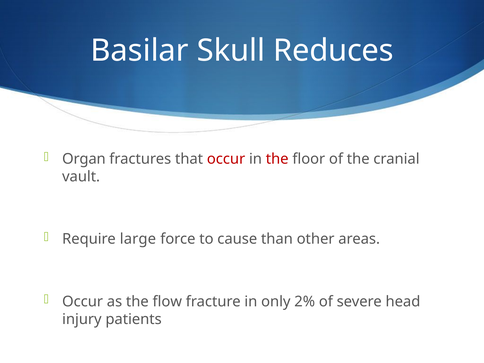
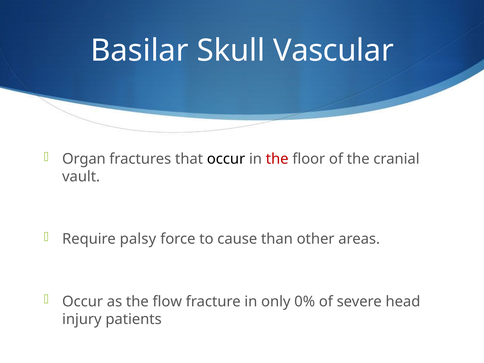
Reduces: Reduces -> Vascular (333, 51)
occur colour: red -> black (226, 159)
large: large -> palsy (138, 239)
2%: 2% -> 0% (305, 301)
